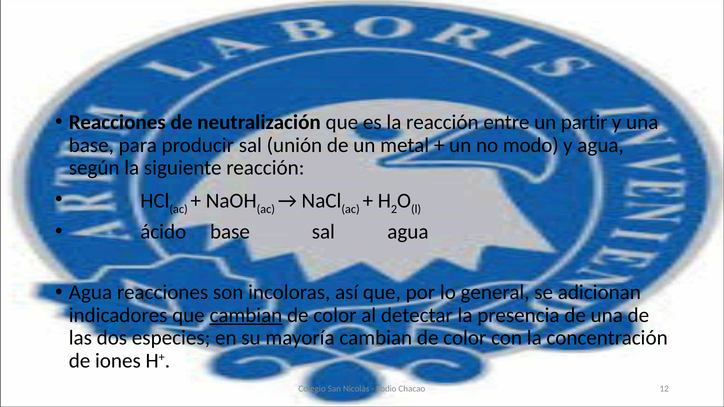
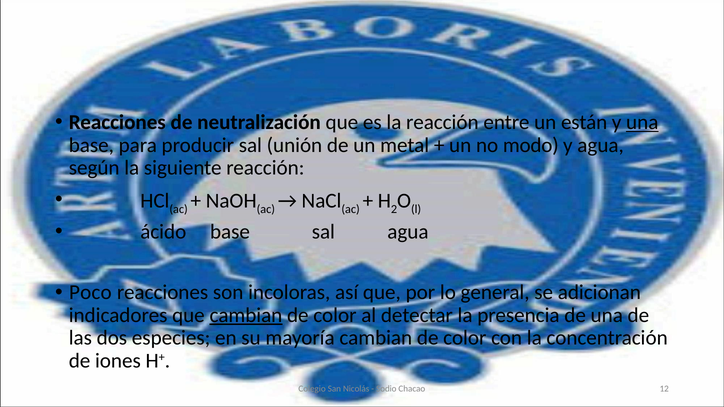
partir: partir -> están (584, 122)
una underline: none -> present (642, 122)
Agua: Agua -> Poco (90, 293)
